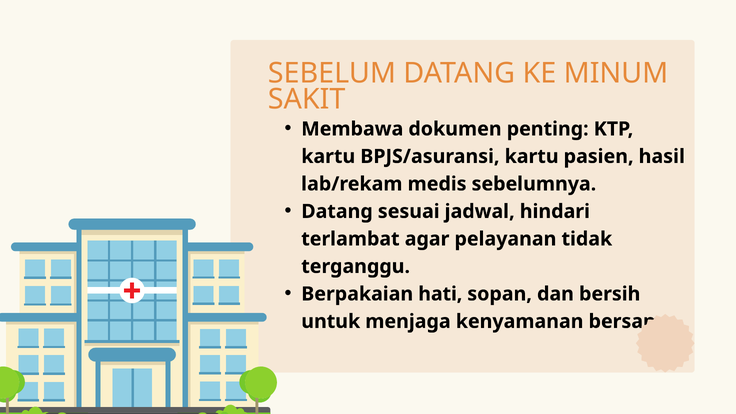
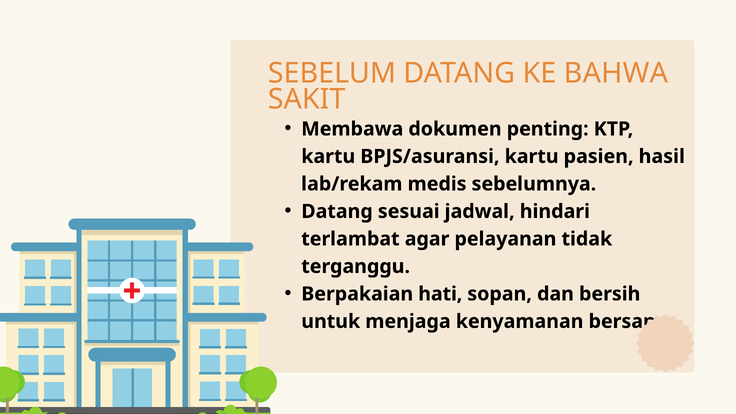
MINUM: MINUM -> BAHWA (616, 73)
